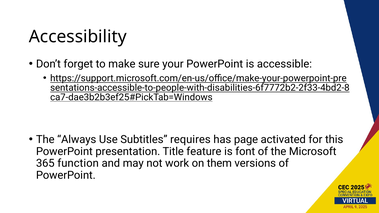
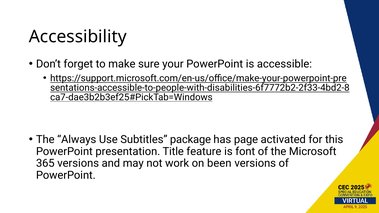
requires: requires -> package (190, 140)
365 function: function -> versions (78, 163)
them: them -> been (219, 163)
